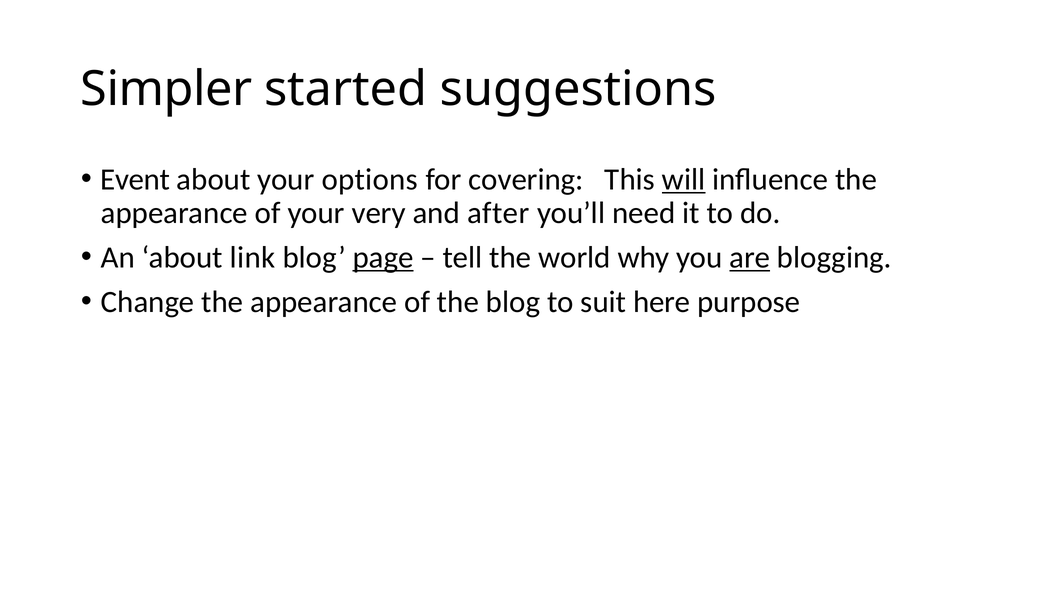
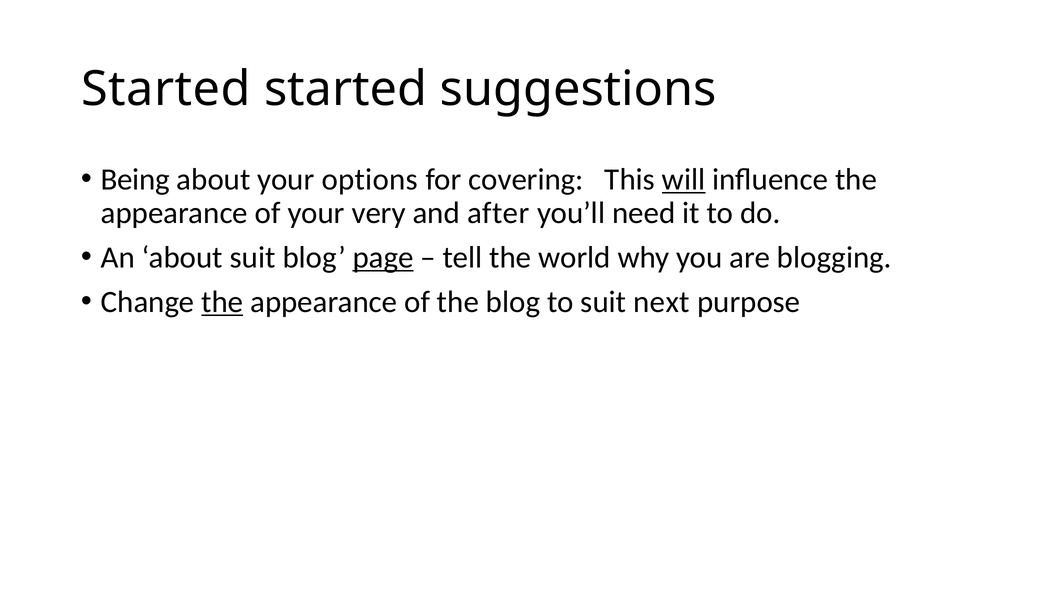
Simpler: Simpler -> Started (166, 89)
Event: Event -> Being (135, 180)
about link: link -> suit (253, 258)
are underline: present -> none (750, 258)
the underline: none -> present (222, 302)
here: here -> next (662, 302)
